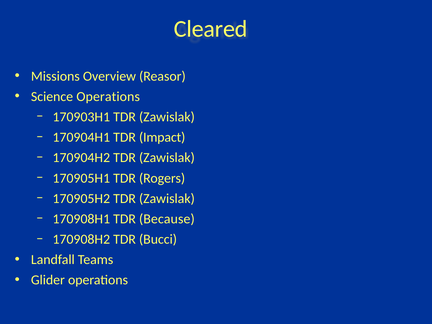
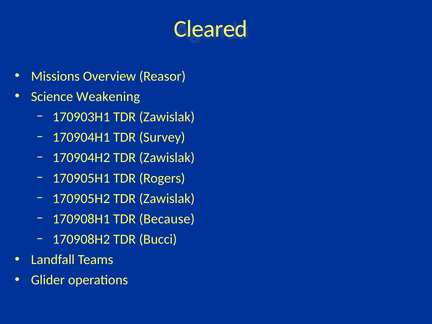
Science Operations: Operations -> Weakening (108, 97)
Impact: Impact -> Survey (162, 137)
